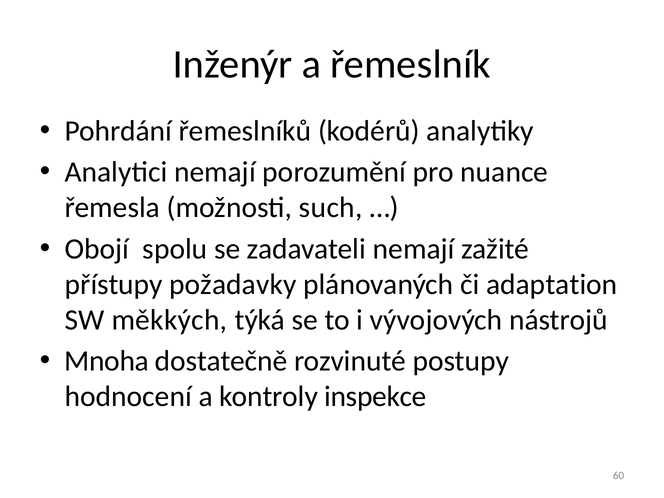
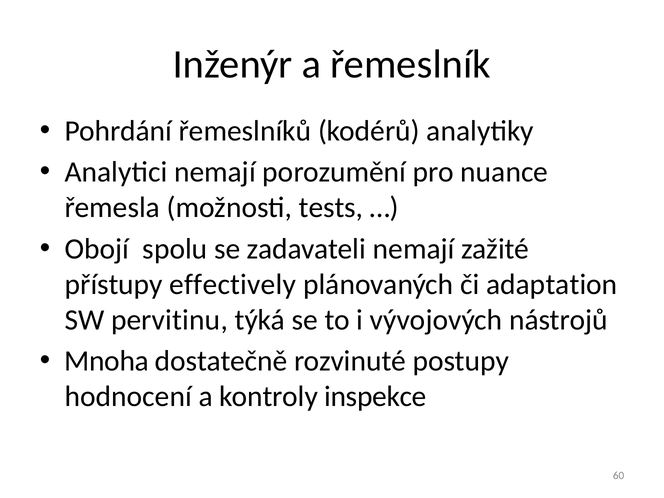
such: such -> tests (331, 208)
požadavky: požadavky -> effectively (233, 284)
měkkých: měkkých -> pervitinu (169, 320)
